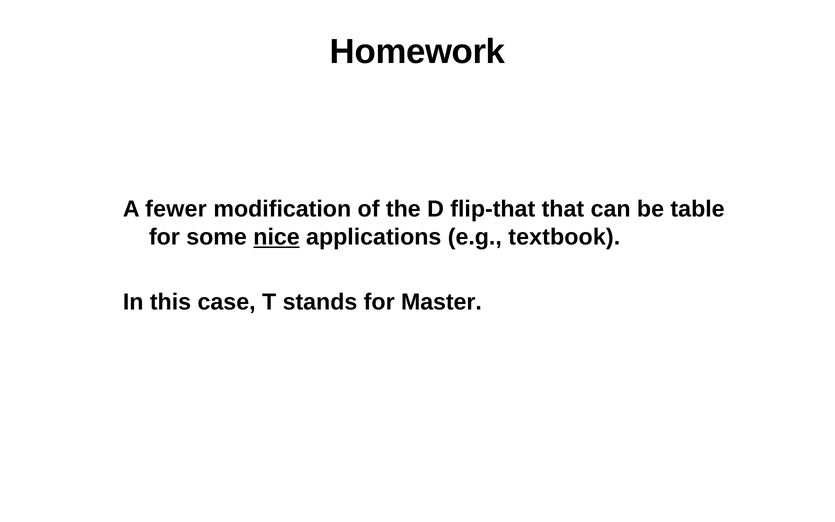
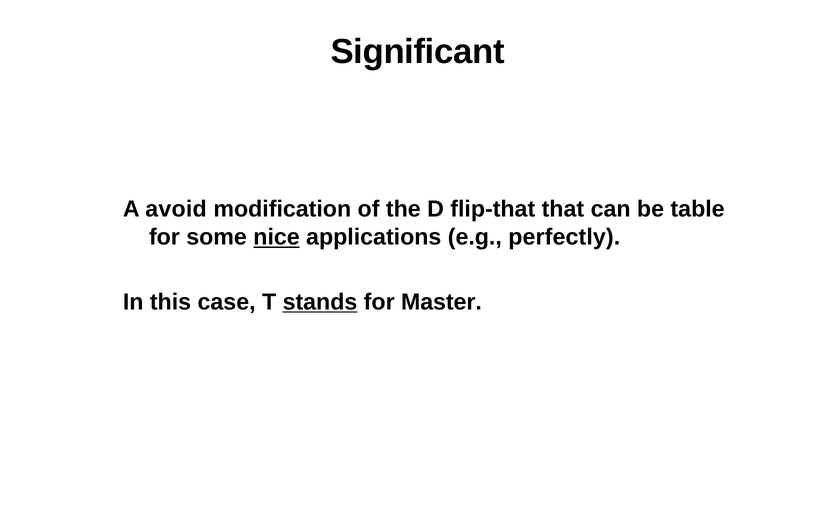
Homework: Homework -> Significant (418, 52)
fewer: fewer -> avoid (176, 209)
textbook: textbook -> perfectly (564, 237)
stands underline: none -> present (320, 302)
